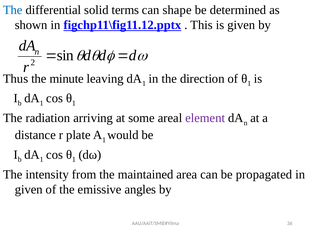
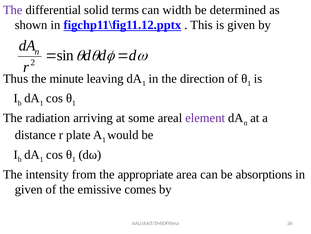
The colour: blue -> purple (13, 10)
shape: shape -> width (177, 10)
maintained: maintained -> appropriate (146, 174)
propagated: propagated -> absorptions (264, 174)
angles: angles -> comes (140, 189)
